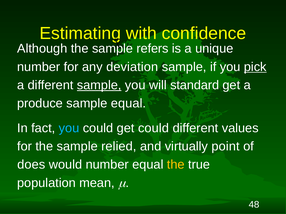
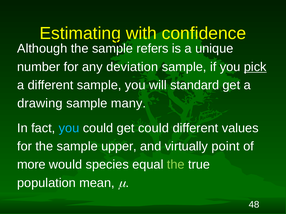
sample underline: present -> none (99, 85)
produce: produce -> drawing (40, 104)
sample equal: equal -> many (128, 104)
relied: relied -> upper (119, 147)
does: does -> more (31, 165)
would number: number -> species (107, 165)
the colour: yellow -> light green (176, 165)
